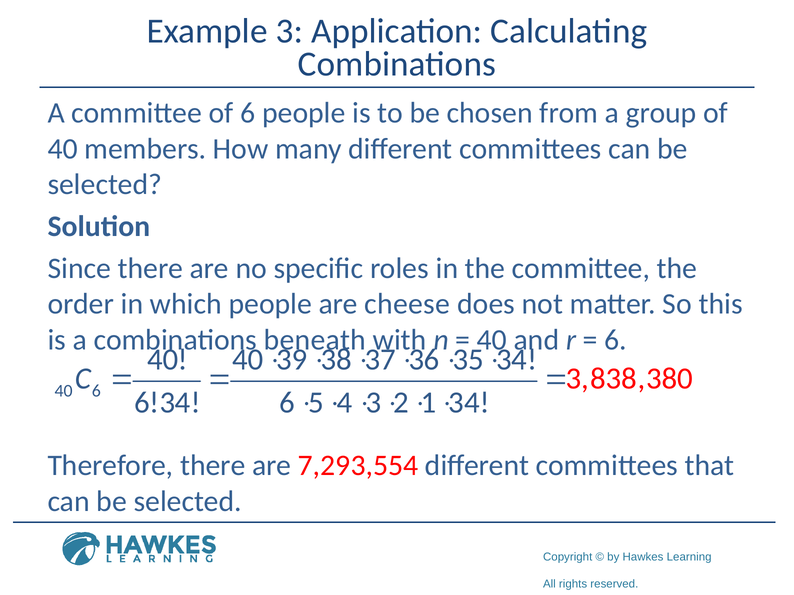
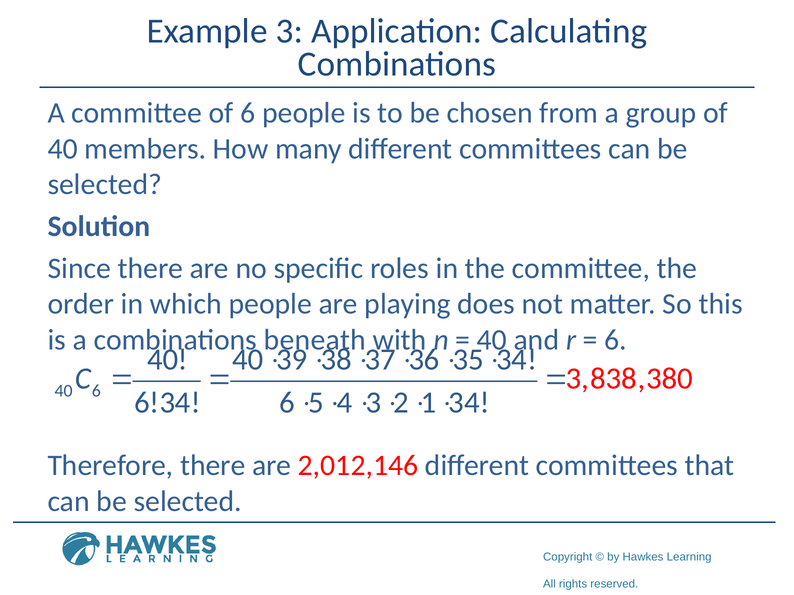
cheese: cheese -> playing (408, 304)
7,293,554: 7,293,554 -> 2,012,146 (358, 466)
